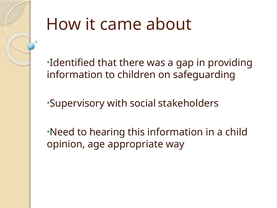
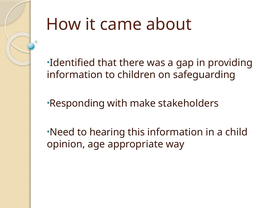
Supervisory: Supervisory -> Responding (77, 103)
social: social -> make (143, 103)
